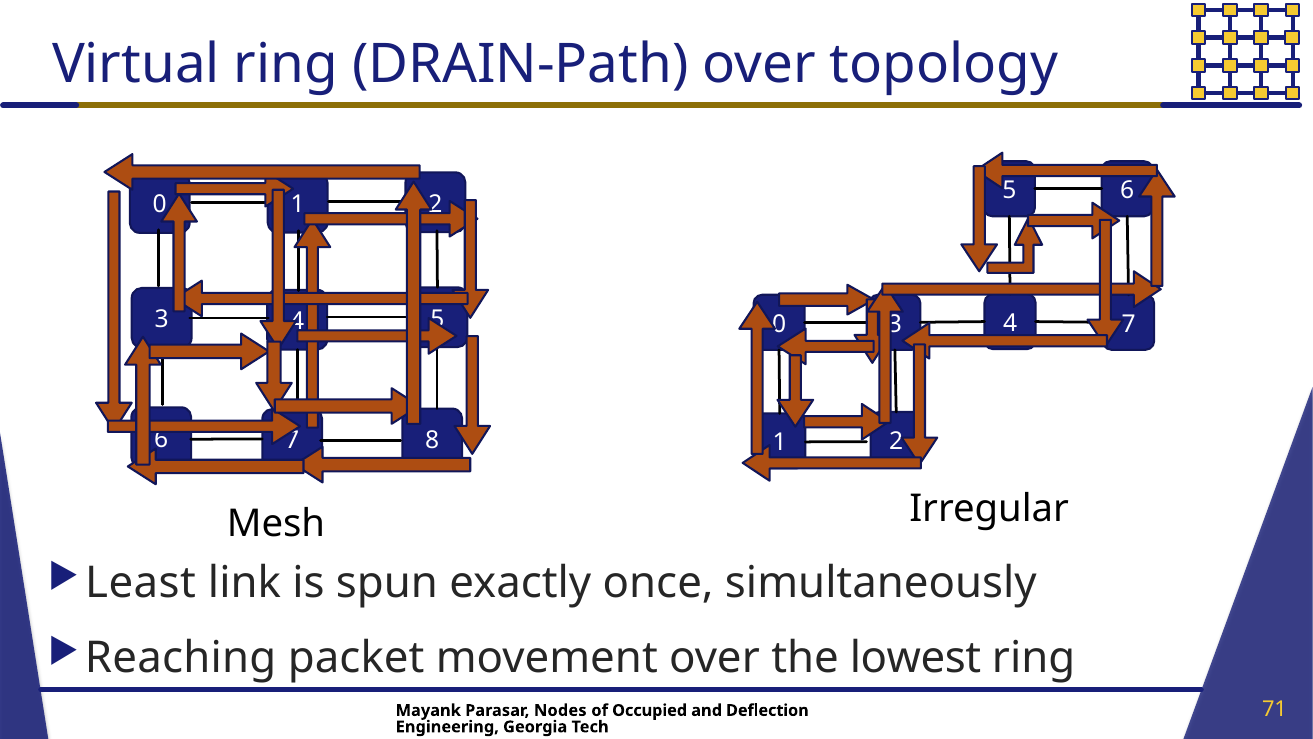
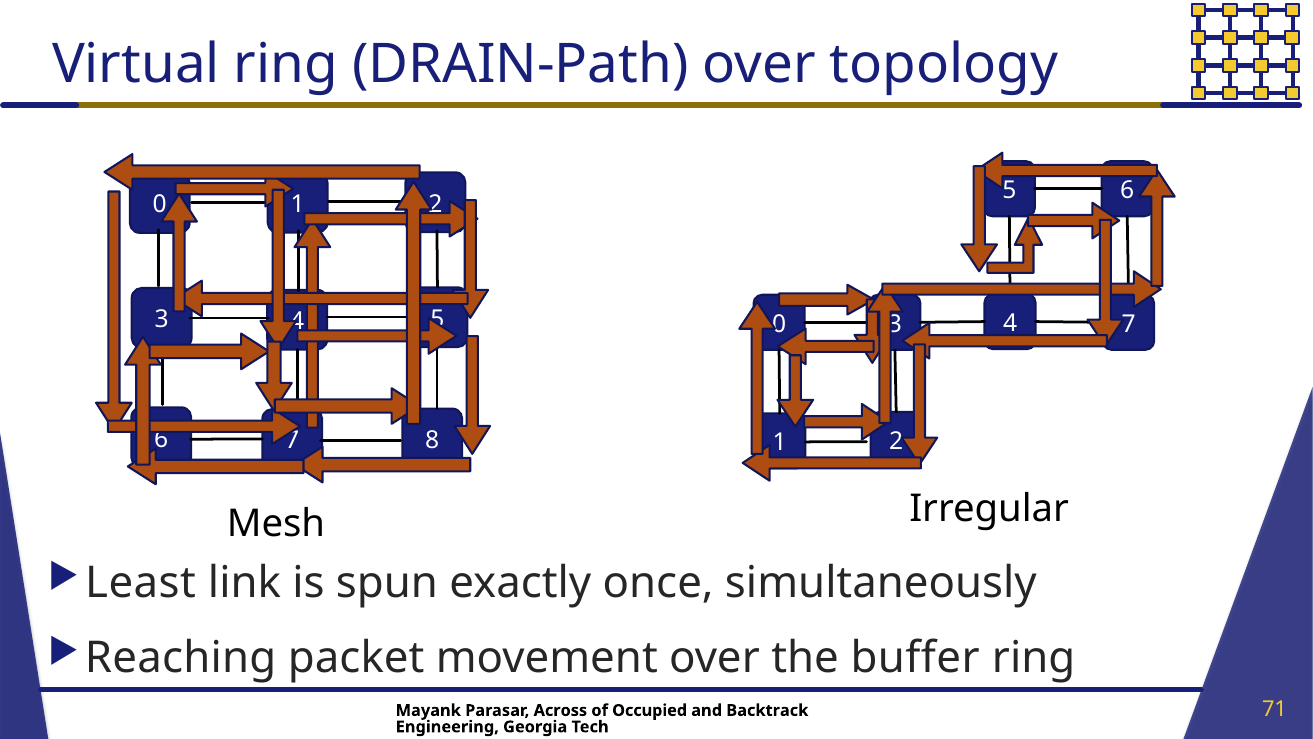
lowest: lowest -> buffer (915, 657)
Nodes: Nodes -> Across (560, 710)
Deflection: Deflection -> Backtrack (767, 710)
